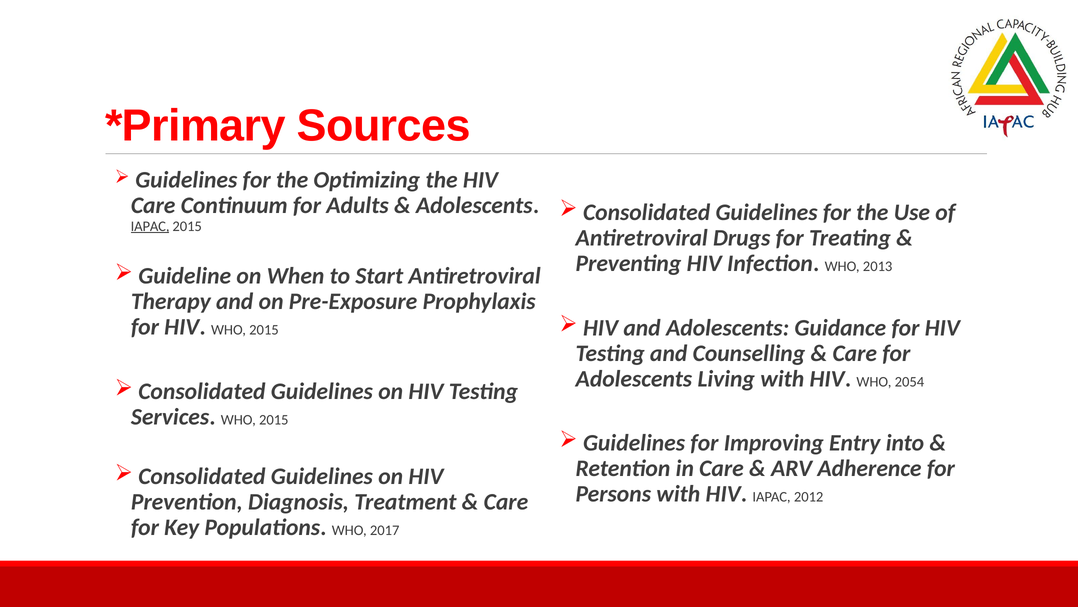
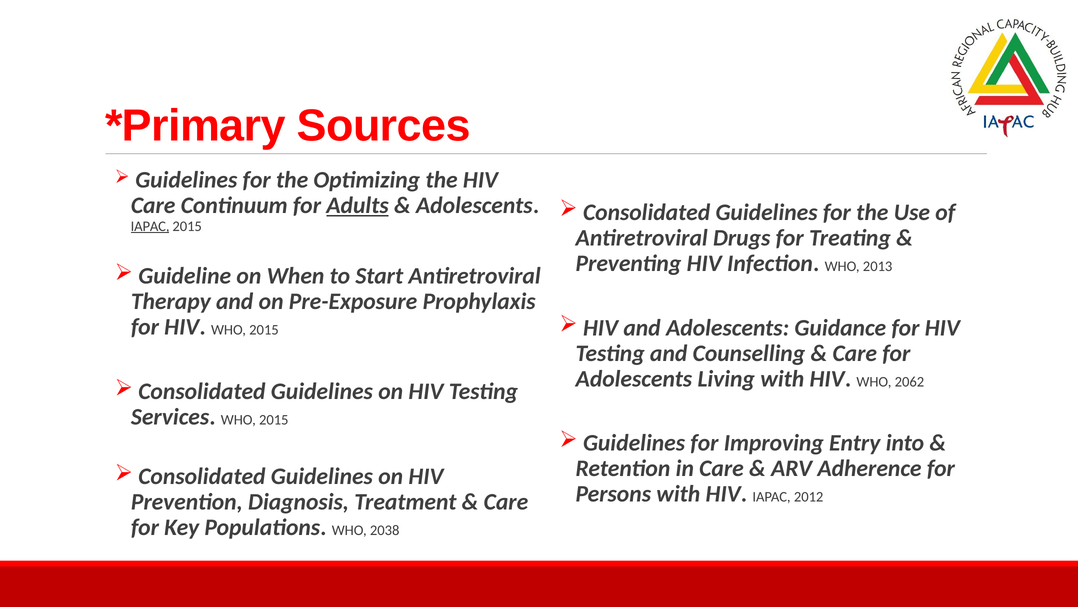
Adults underline: none -> present (358, 205)
2054: 2054 -> 2062 (909, 381)
2017: 2017 -> 2038 (385, 530)
